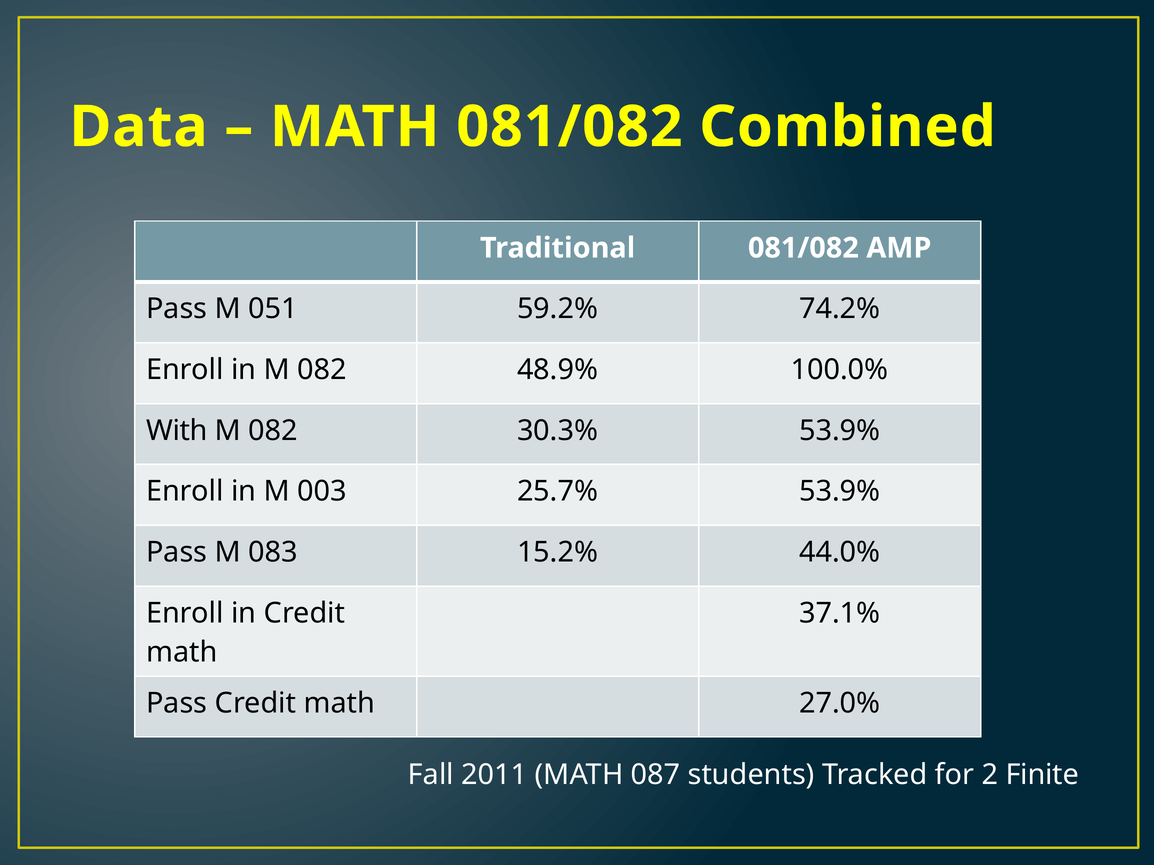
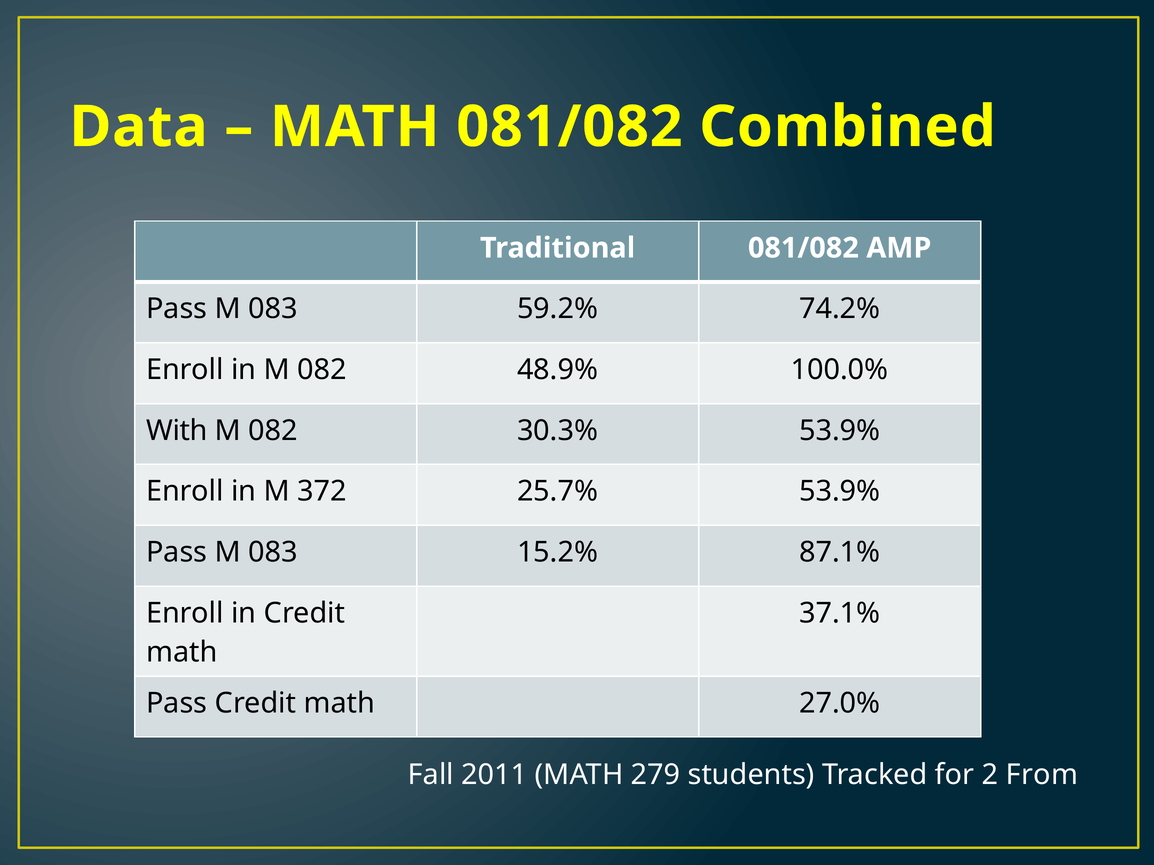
051: 051 -> 083 (273, 309)
003: 003 -> 372 (322, 492)
44.0%: 44.0% -> 87.1% (840, 553)
087: 087 -> 279 (656, 775)
Finite: Finite -> From (1042, 775)
